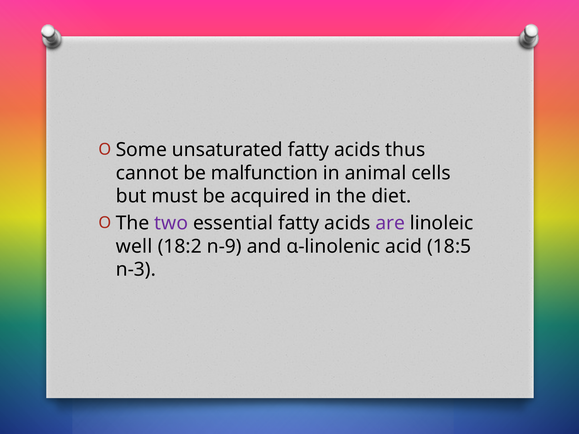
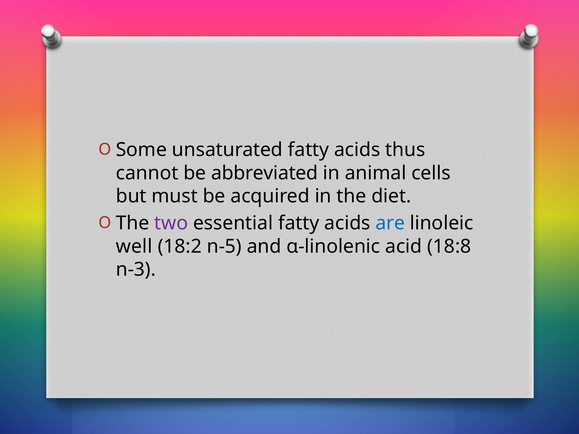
malfunction: malfunction -> abbreviated (265, 173)
are colour: purple -> blue (390, 223)
n-9: n-9 -> n-5 (224, 247)
18:5: 18:5 -> 18:8 (449, 247)
